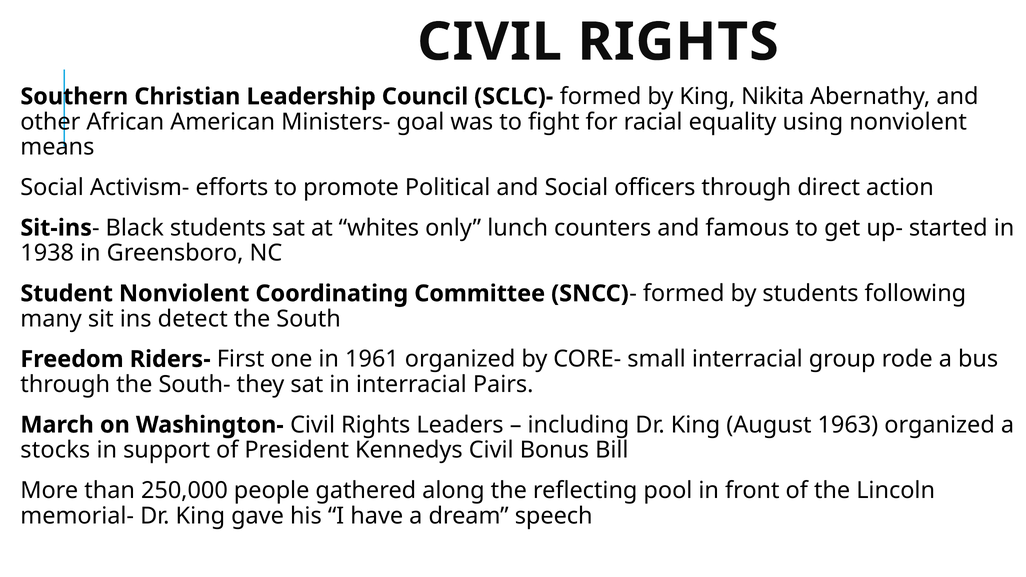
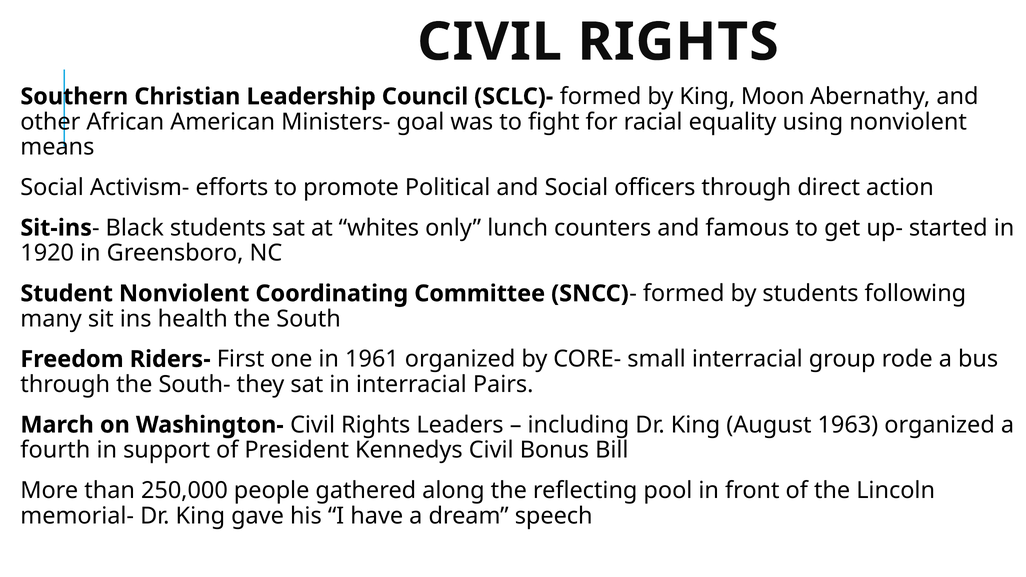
Nikita: Nikita -> Moon (773, 97)
1938: 1938 -> 1920 (47, 253)
detect: detect -> health (193, 319)
stocks: stocks -> fourth (55, 450)
